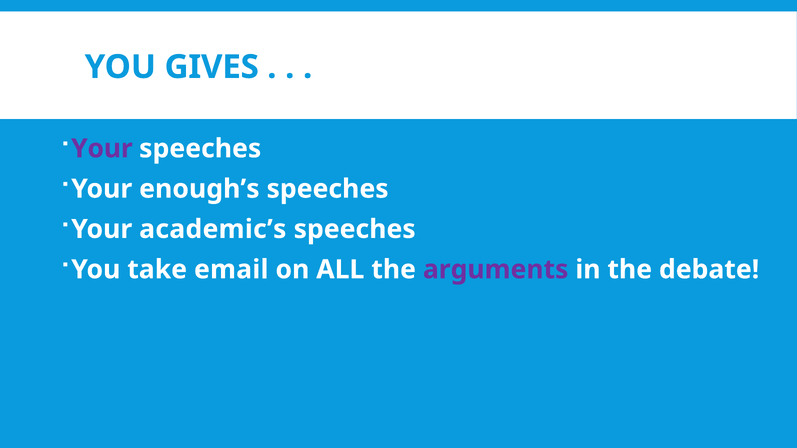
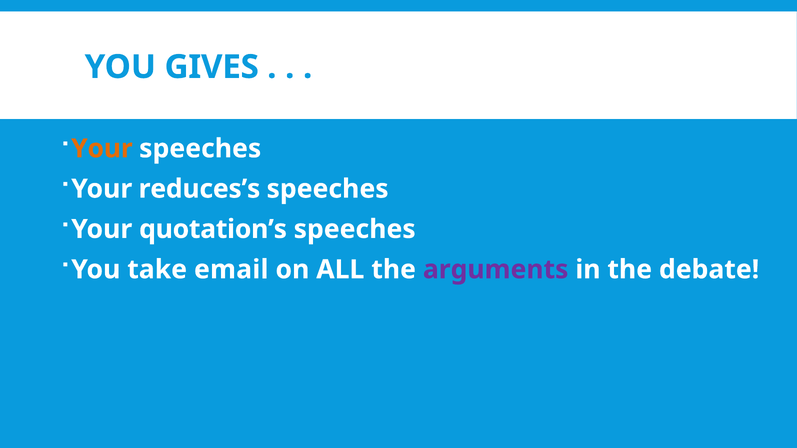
Your colour: purple -> orange (102, 149)
enough’s: enough’s -> reduces’s (199, 189)
academic’s: academic’s -> quotation’s (213, 229)
